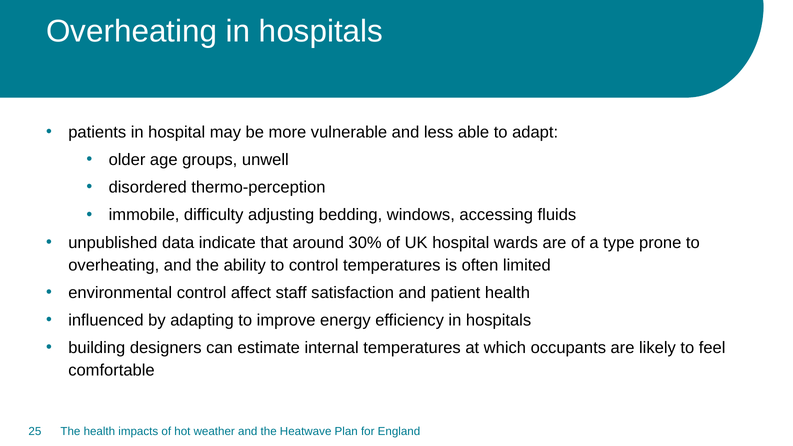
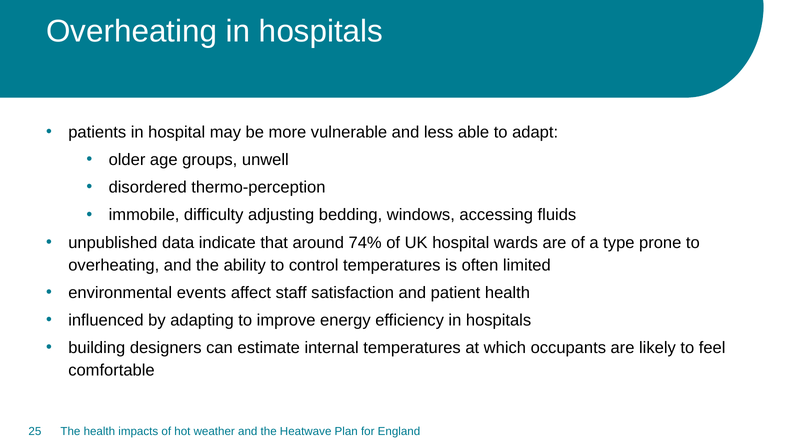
30%: 30% -> 74% (365, 243)
environmental control: control -> events (201, 293)
